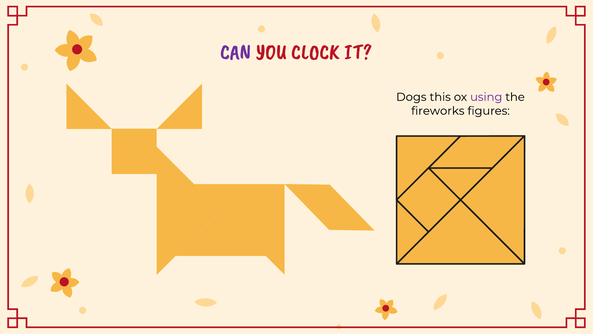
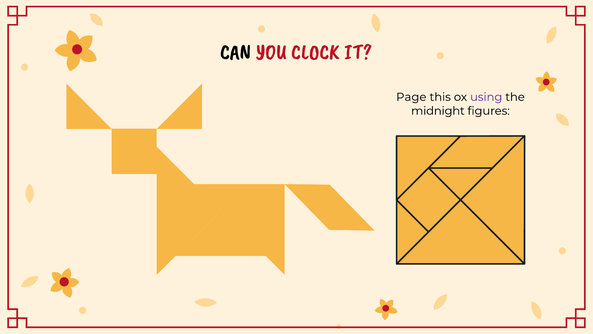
CAN colour: purple -> black (236, 52)
Dogs: Dogs -> Page (411, 97)
fireworks: fireworks -> midnight (438, 111)
